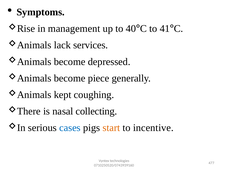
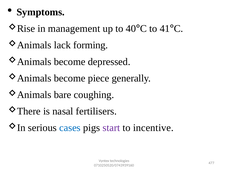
services: services -> forming (91, 45)
kept: kept -> bare (63, 95)
collecting: collecting -> fertilisers (96, 111)
start colour: orange -> purple (111, 128)
